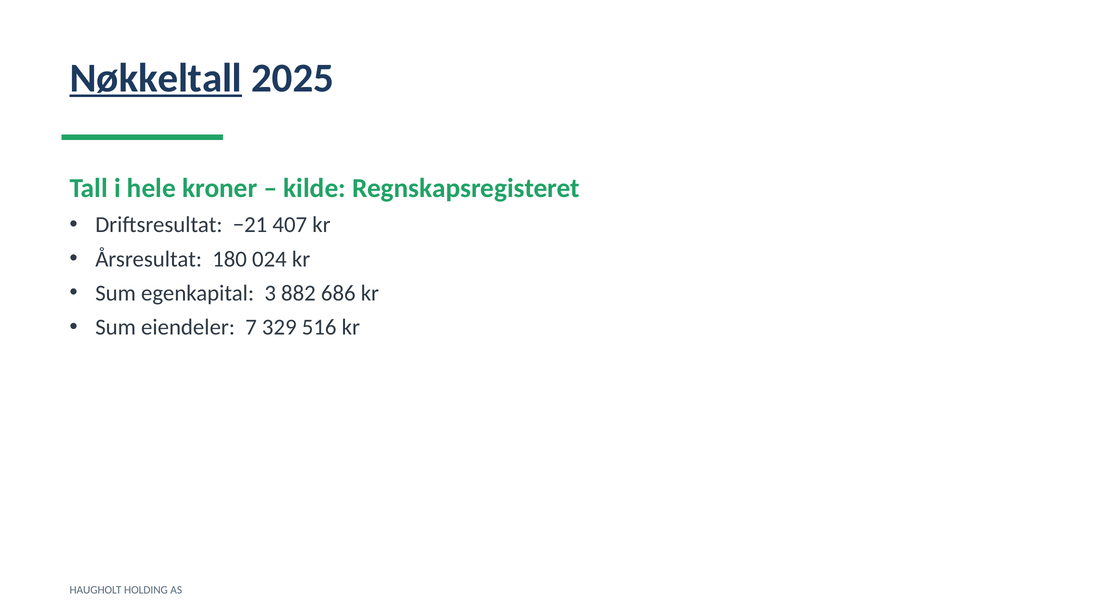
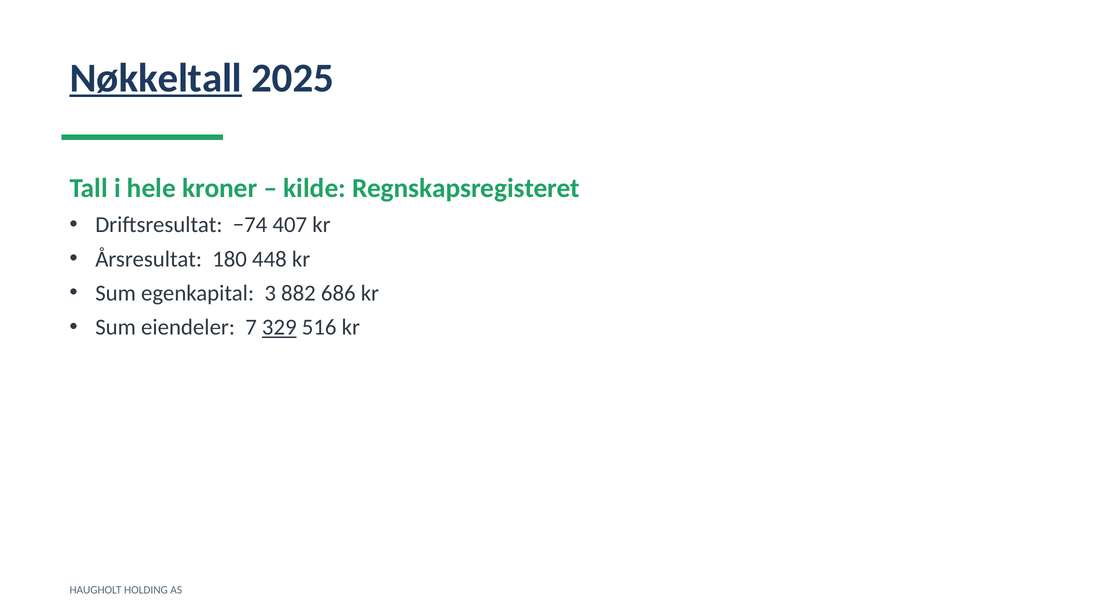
−21: −21 -> −74 (250, 225)
024: 024 -> 448 (269, 259)
329 underline: none -> present (279, 328)
